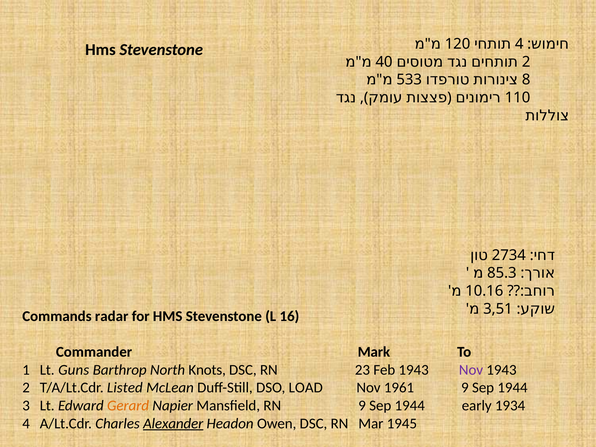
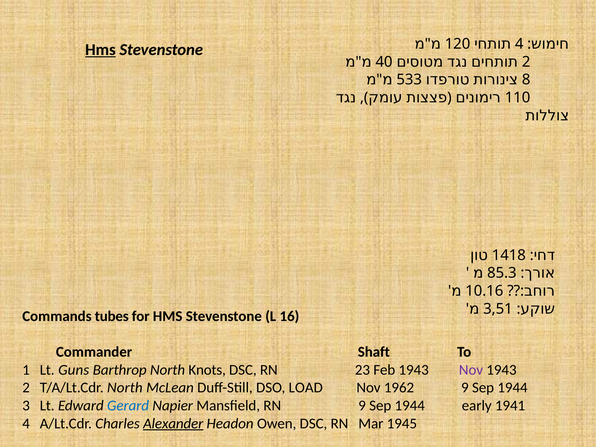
Hms underline: none -> present (100, 50)
2734: 2734 -> 1418 (509, 255)
radar: radar -> tubes (112, 316)
Mark: Mark -> Shaft (374, 352)
T/A/Lt.Cdr Listed: Listed -> North (125, 388)
1961: 1961 -> 1962 (399, 388)
Gerard colour: orange -> blue (128, 406)
1934: 1934 -> 1941 (510, 406)
